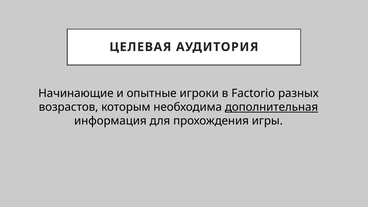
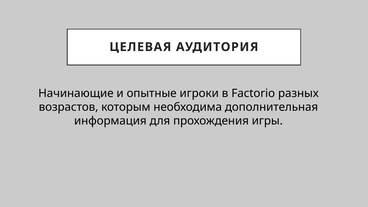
дополнительная underline: present -> none (271, 107)
